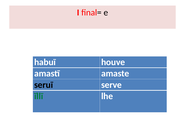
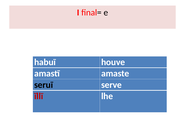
ĭllī colour: green -> red (39, 96)
